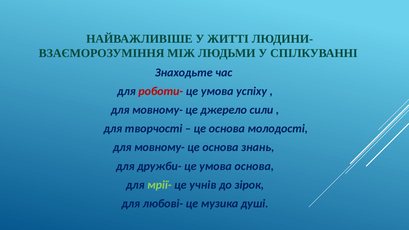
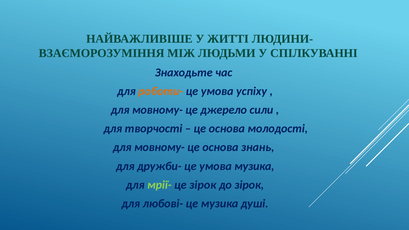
роботи- colour: red -> orange (161, 91)
умова основа: основа -> музика (254, 166)
це учнів: учнів -> зірок (203, 185)
